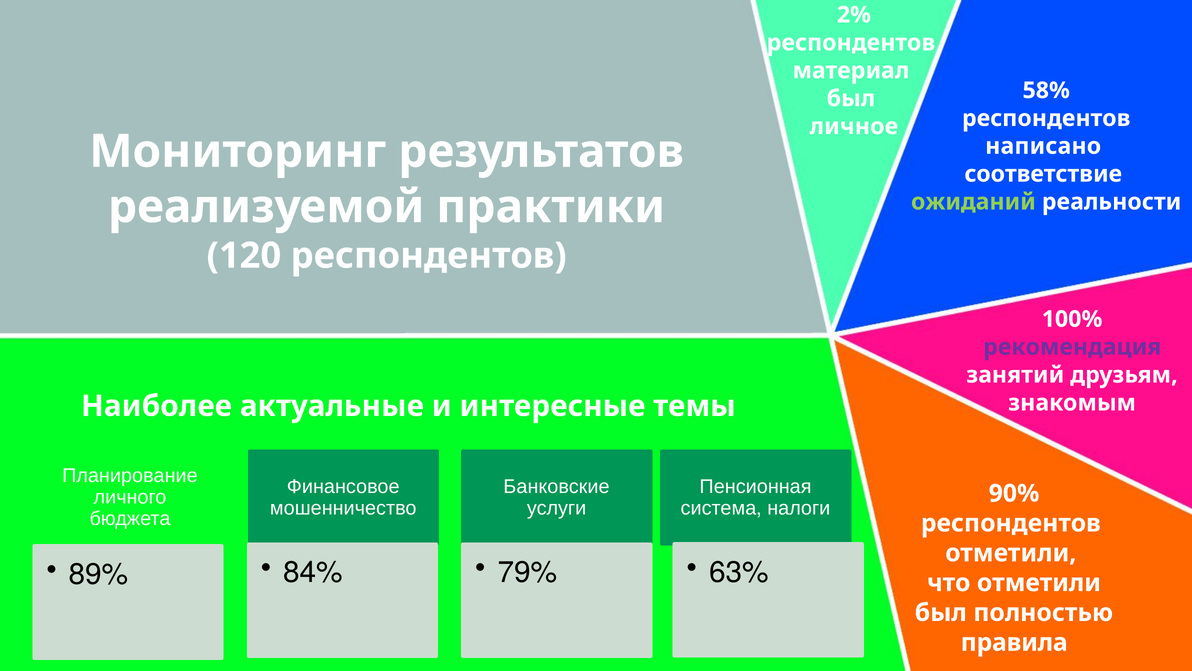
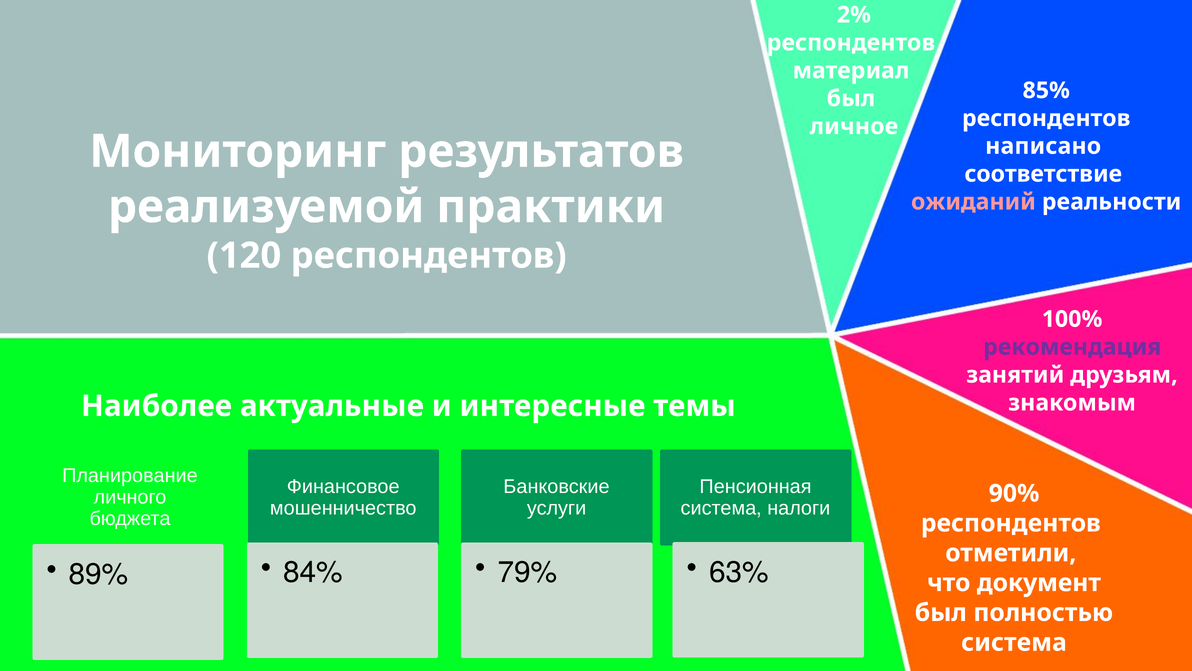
58%: 58% -> 85% (1046, 90)
ожиданий colour: light green -> pink (973, 202)
что отметили: отметили -> документ (1039, 583)
правила: правила -> система (1014, 642)
